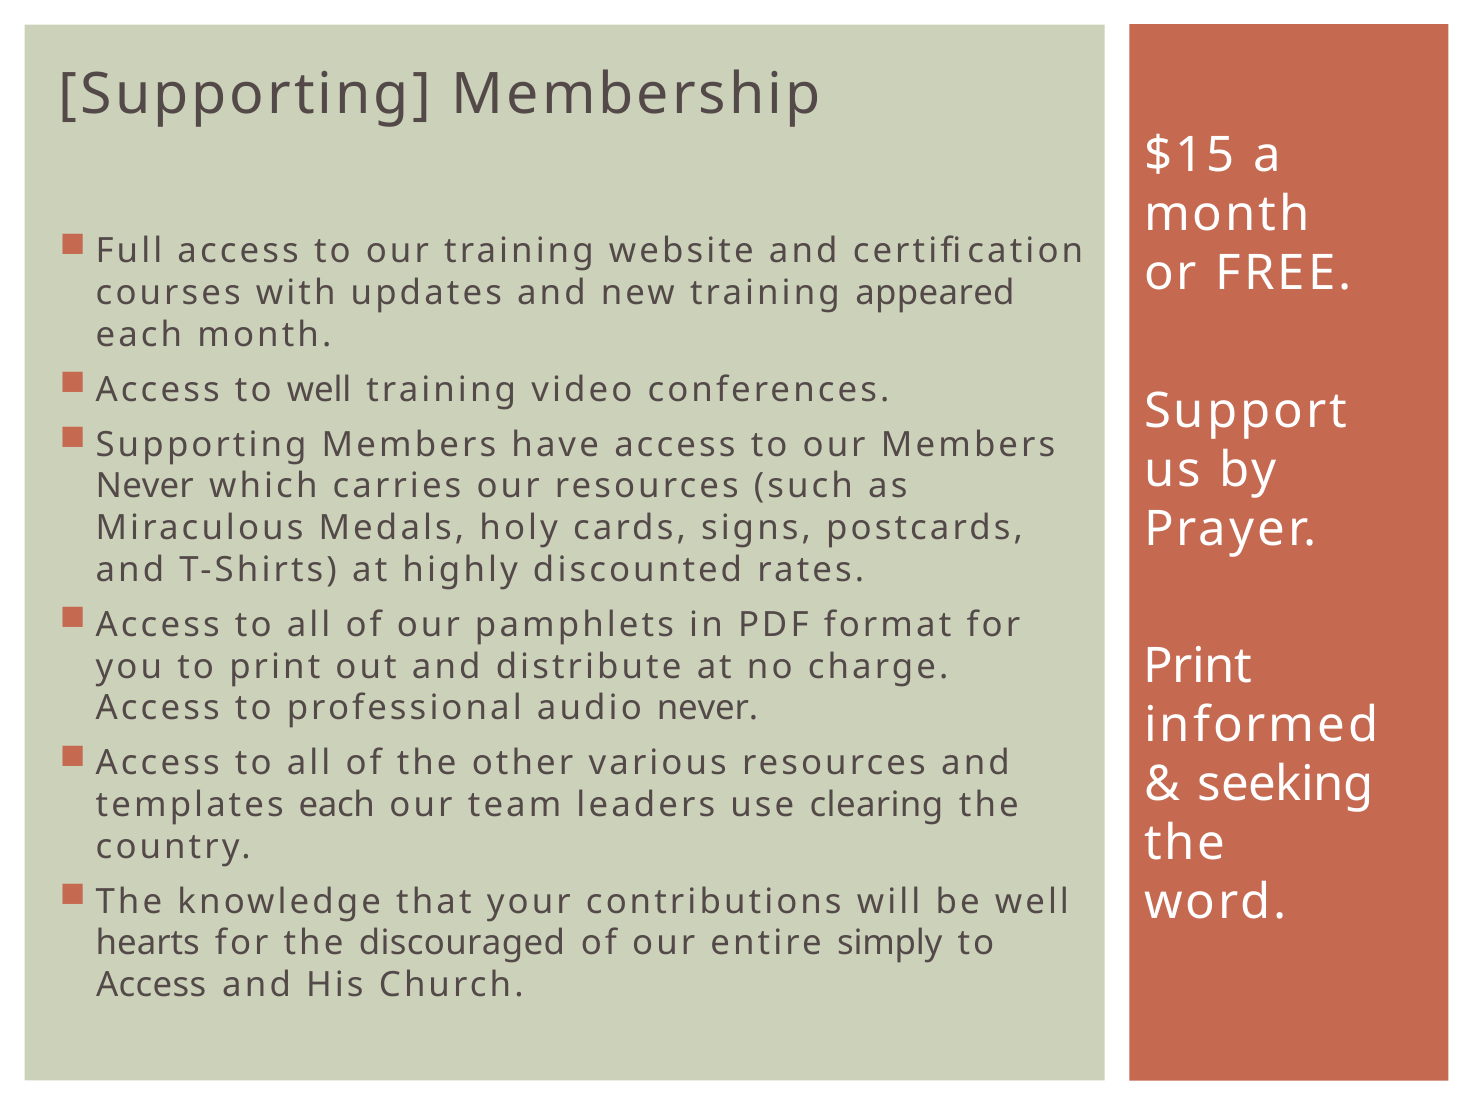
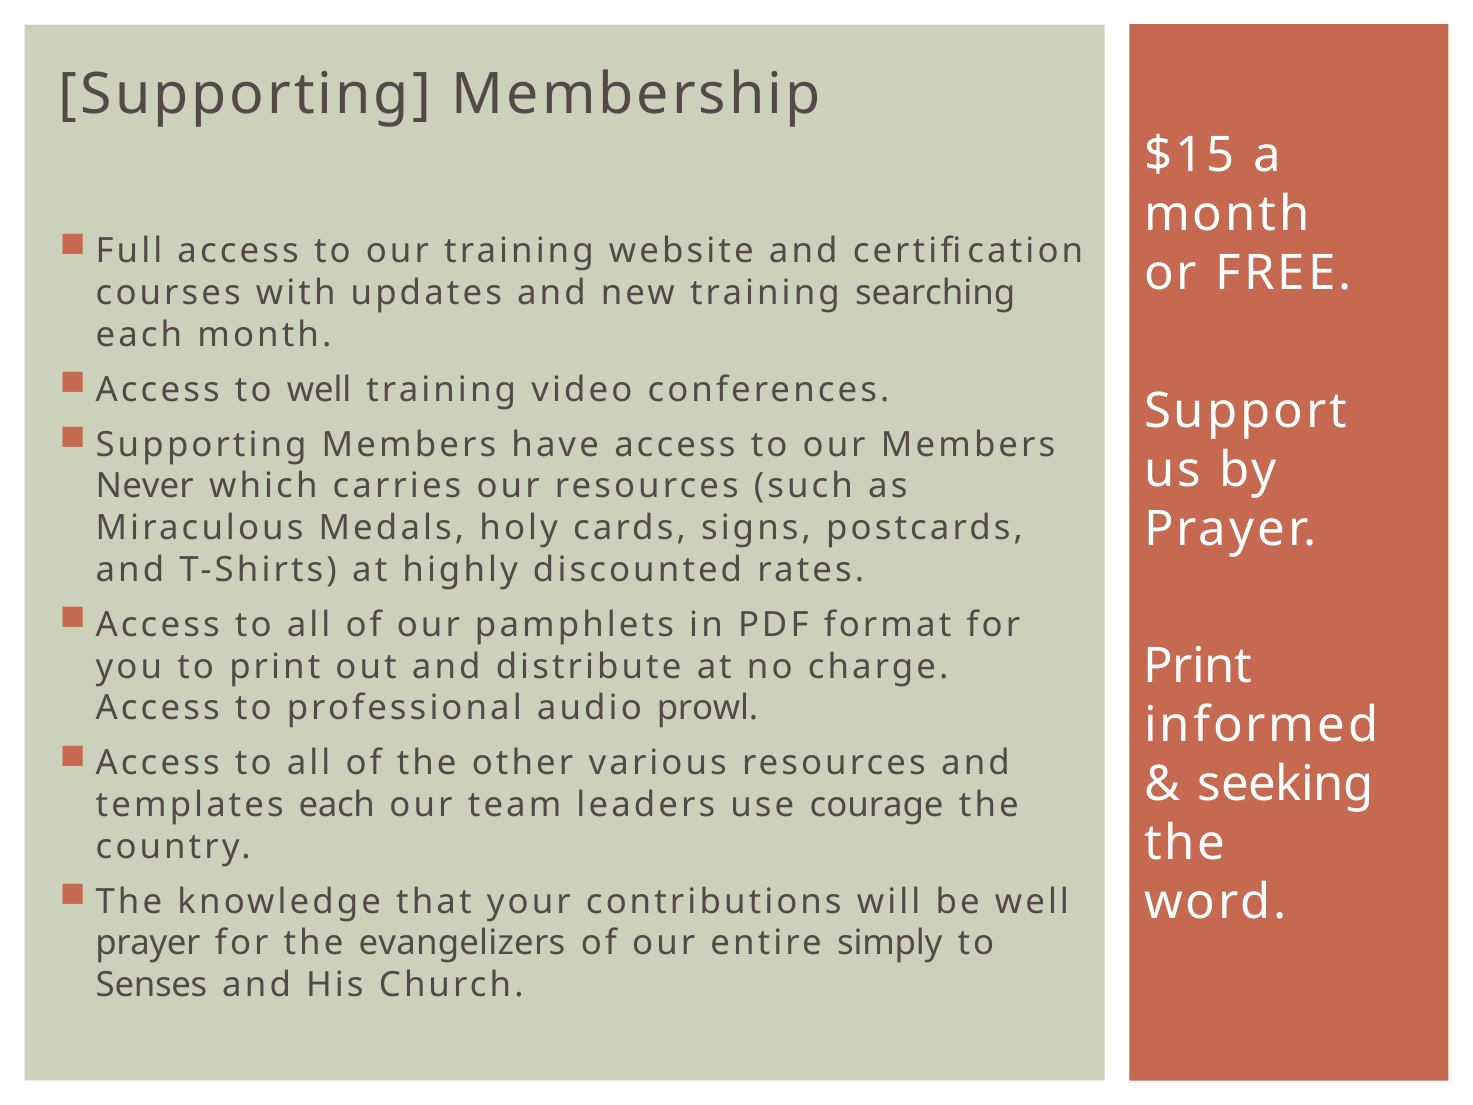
appeared: appeared -> searching (935, 293)
audio never: never -> prowl (707, 708)
clearing: clearing -> courage (877, 805)
hearts: hearts -> prayer (148, 943)
discouraged: discouraged -> evangelizers (462, 943)
Access: Access -> Senses (152, 985)
